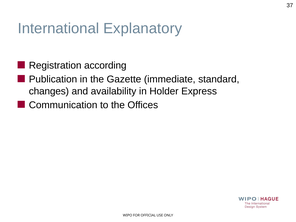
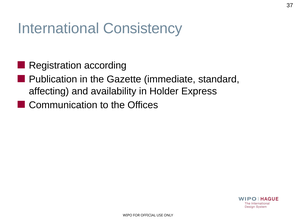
Explanatory: Explanatory -> Consistency (143, 28)
changes: changes -> affecting (49, 91)
